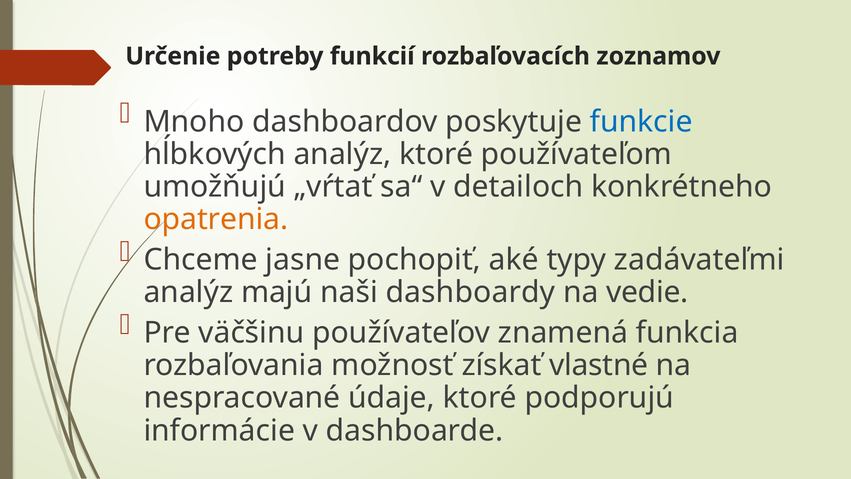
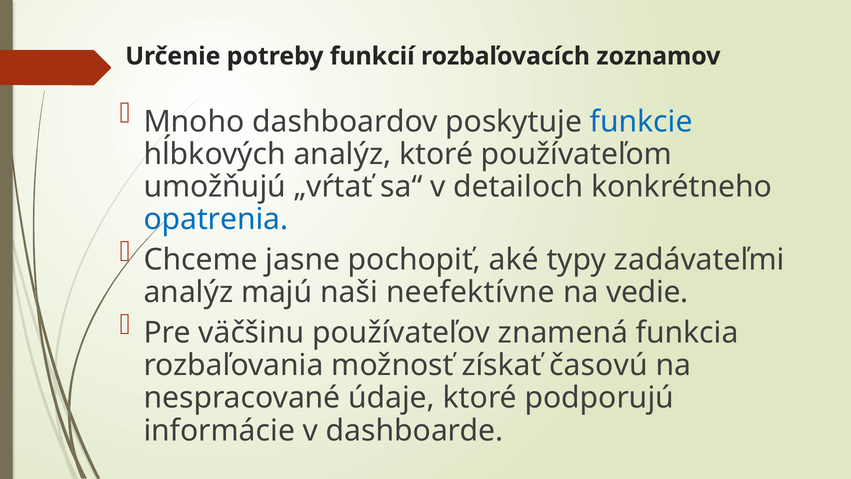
opatrenia colour: orange -> blue (216, 219)
dashboardy: dashboardy -> neefektívne (470, 292)
vlastné: vlastné -> časovú (599, 365)
